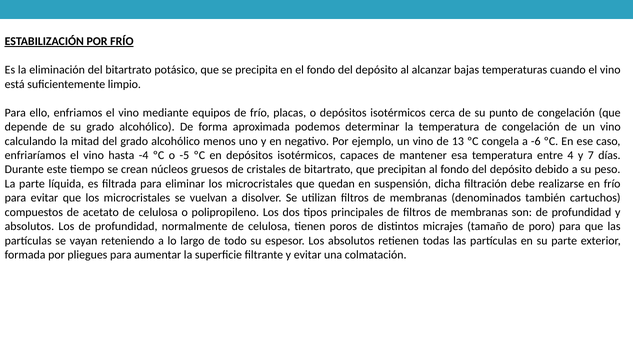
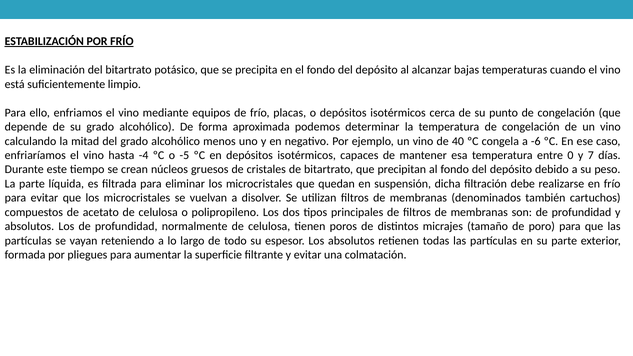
13: 13 -> 40 (458, 141)
4: 4 -> 0 (570, 155)
